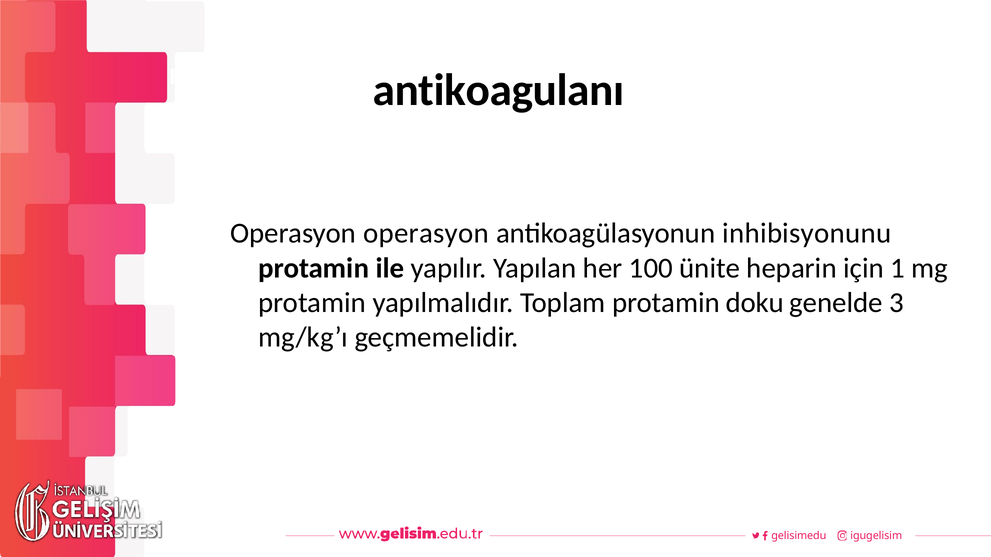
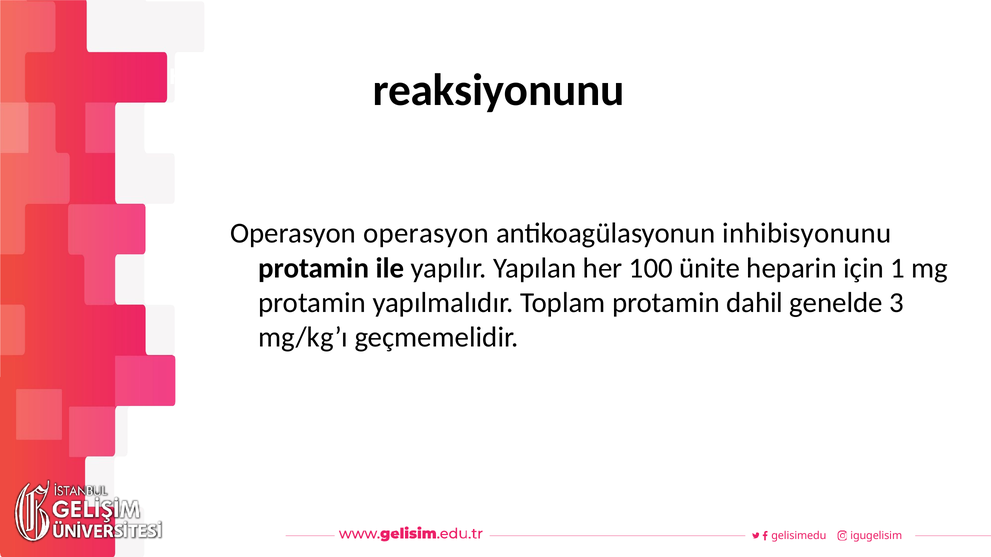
antikoagulanı: antikoagulanı -> reaksiyonunu (498, 91)
doku: doku -> dahil (755, 303)
